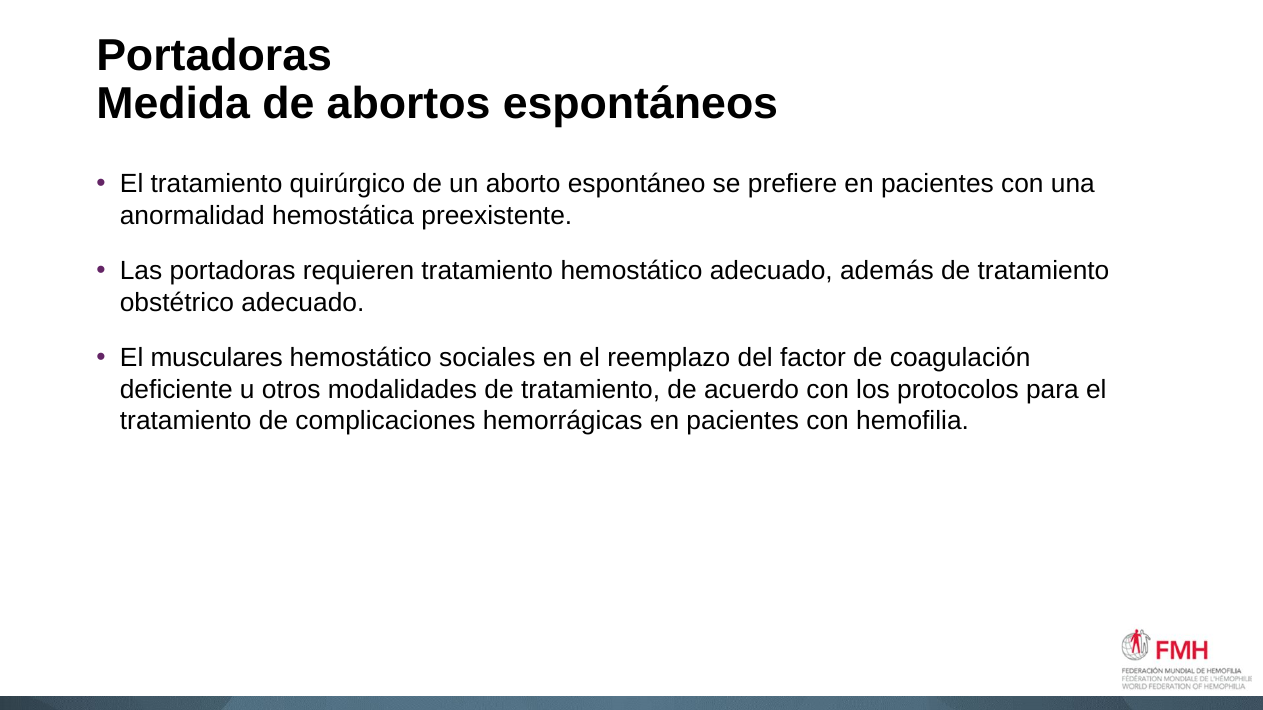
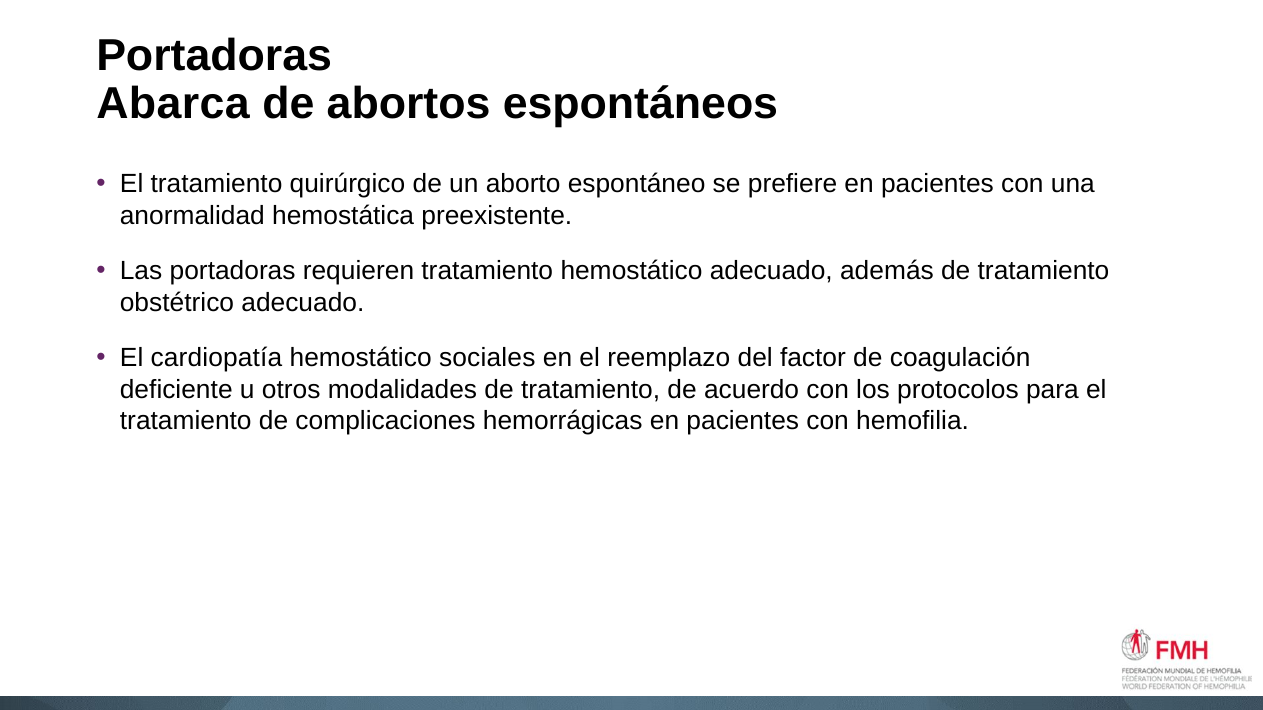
Medida: Medida -> Abarca (173, 104)
musculares: musculares -> cardiopatía (216, 358)
